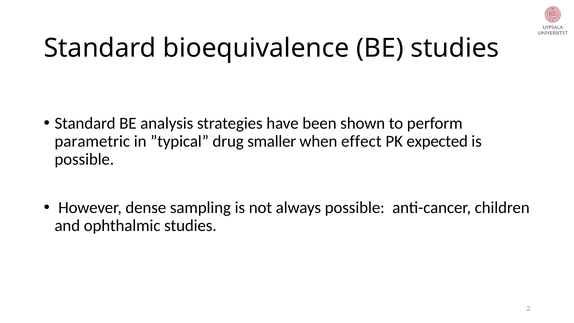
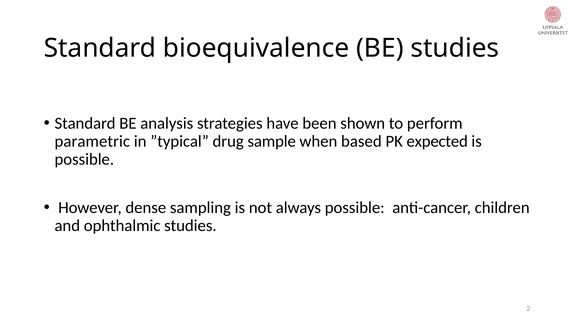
smaller: smaller -> sample (272, 141)
effect: effect -> based (361, 141)
